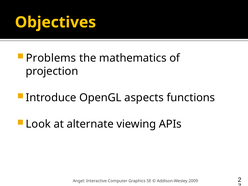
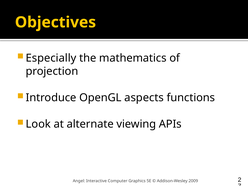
Problems: Problems -> Especially (51, 58)
